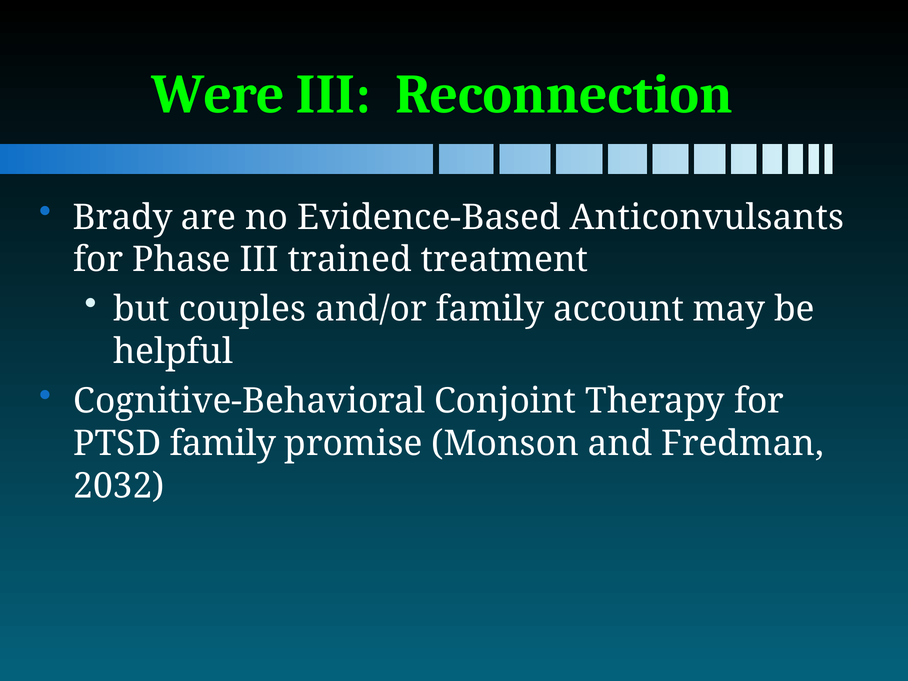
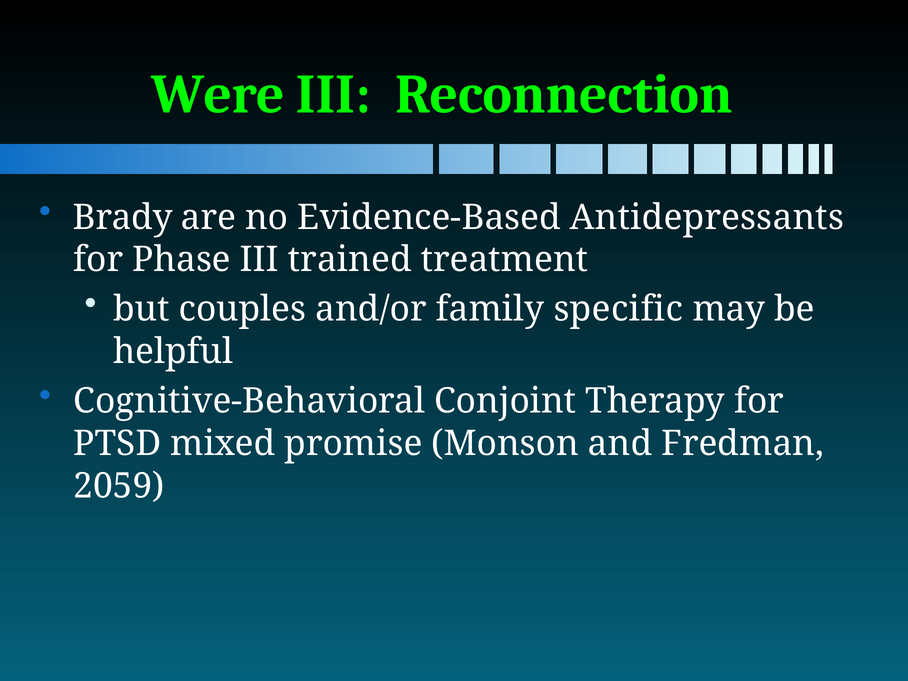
Anticonvulsants: Anticonvulsants -> Antidepressants (707, 217)
account: account -> specific (618, 309)
PTSD family: family -> mixed (223, 444)
2032: 2032 -> 2059 (119, 486)
